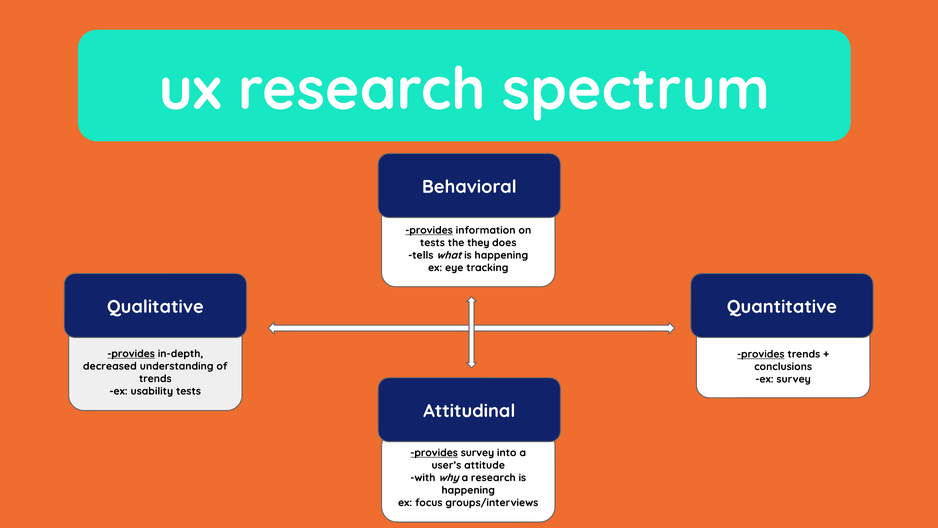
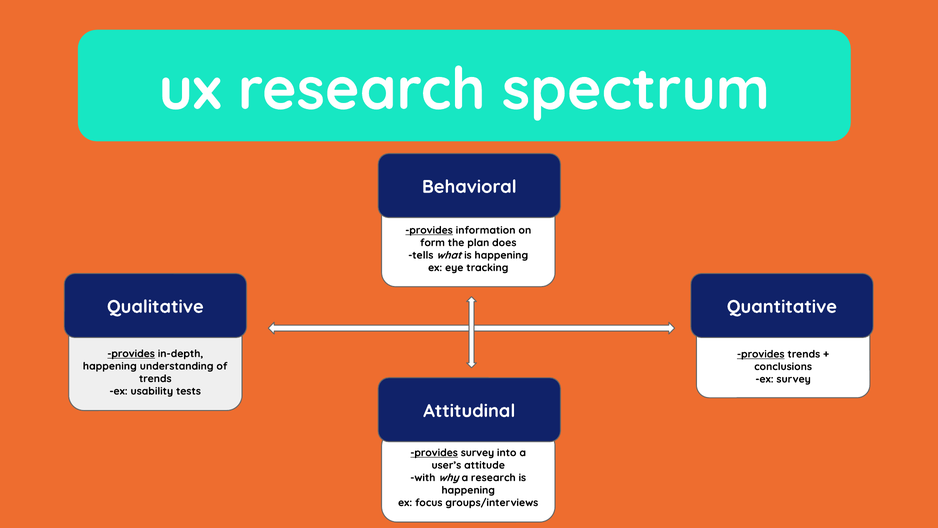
tests: tests -> form (432, 243)
they: they -> plan (478, 243)
decreased: decreased -> happening (110, 366)
